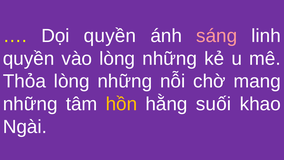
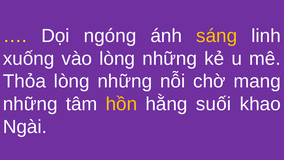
Dọi quyền: quyền -> ngóng (110, 36)
sáng colour: pink -> yellow (217, 36)
quyền: quyền -> xuống (29, 58)
